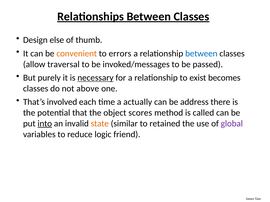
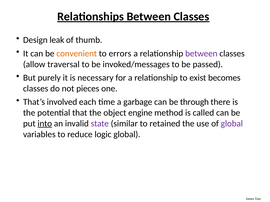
else: else -> leak (57, 40)
between colour: blue -> purple (201, 54)
necessary underline: present -> none (96, 78)
above: above -> pieces (88, 89)
actually: actually -> garbage (138, 102)
address: address -> through (194, 102)
scores: scores -> engine (140, 113)
state colour: orange -> purple (100, 124)
logic friend: friend -> global (127, 135)
